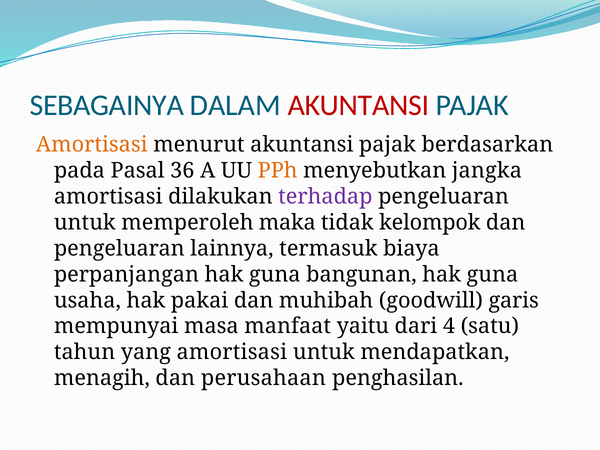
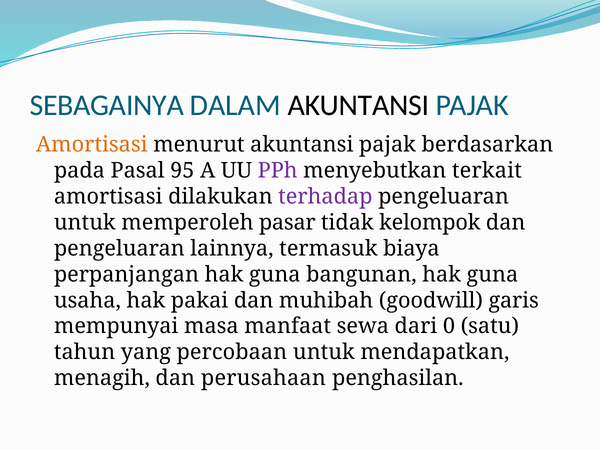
AKUNTANSI colour: red -> black (358, 105)
36: 36 -> 95 (182, 170)
PPh colour: orange -> purple (278, 170)
jangka: jangka -> terkait (487, 170)
maka: maka -> pasar (287, 222)
yaitu: yaitu -> sewa (363, 326)
4: 4 -> 0 (449, 326)
yang amortisasi: amortisasi -> percobaan (232, 352)
